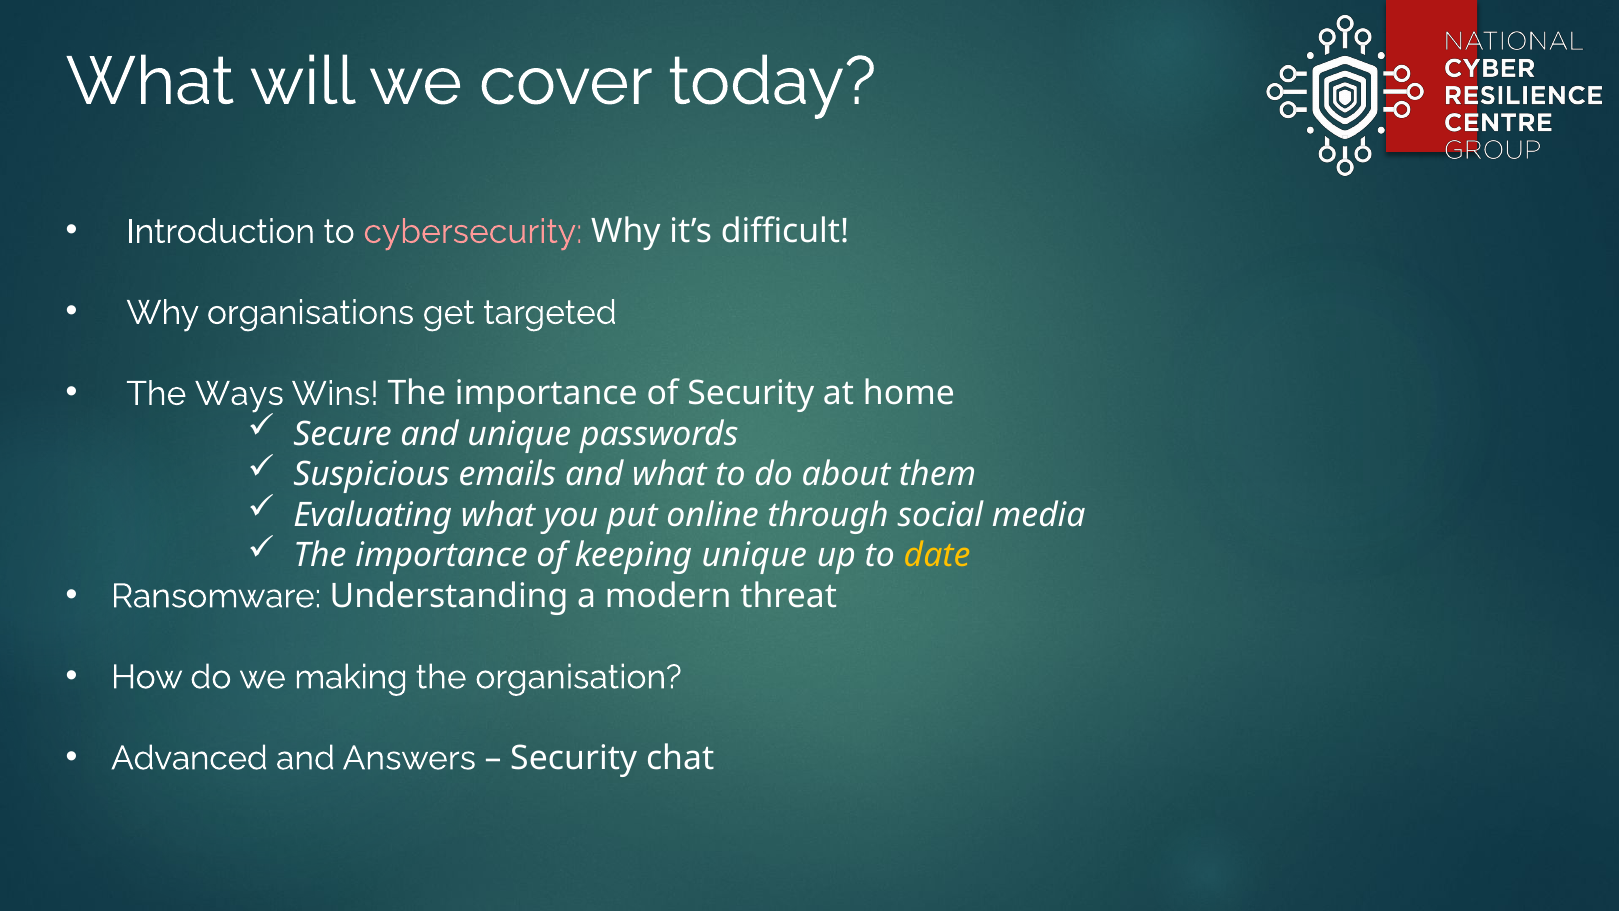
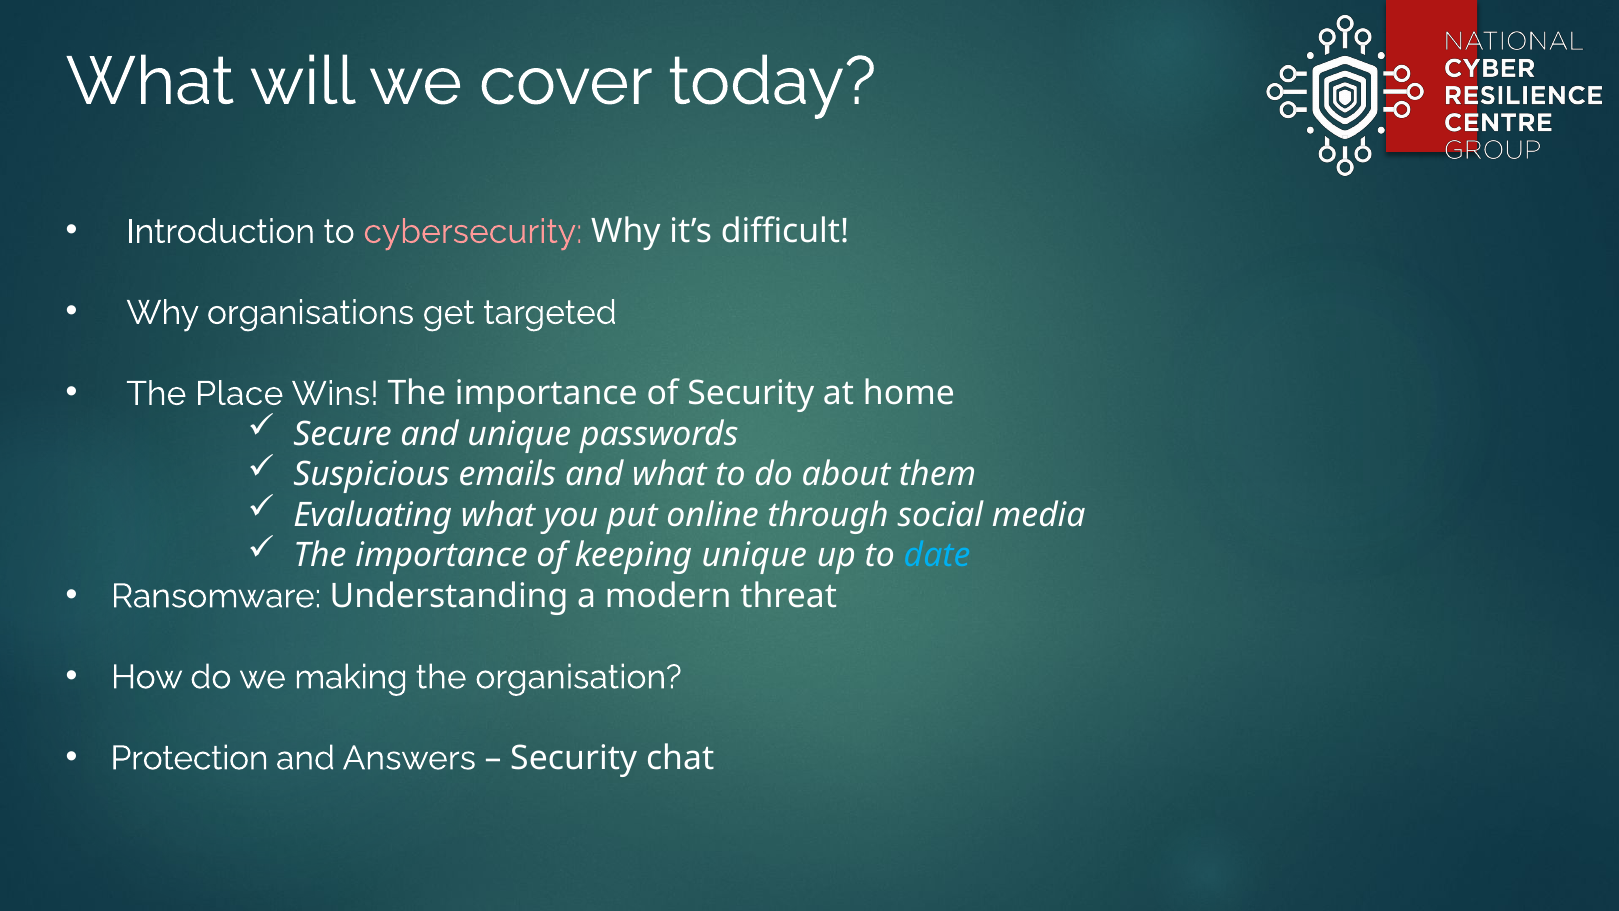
Ways: Ways -> Place (239, 394)
date colour: yellow -> light blue (937, 555)
Advanced: Advanced -> Protection (189, 758)
